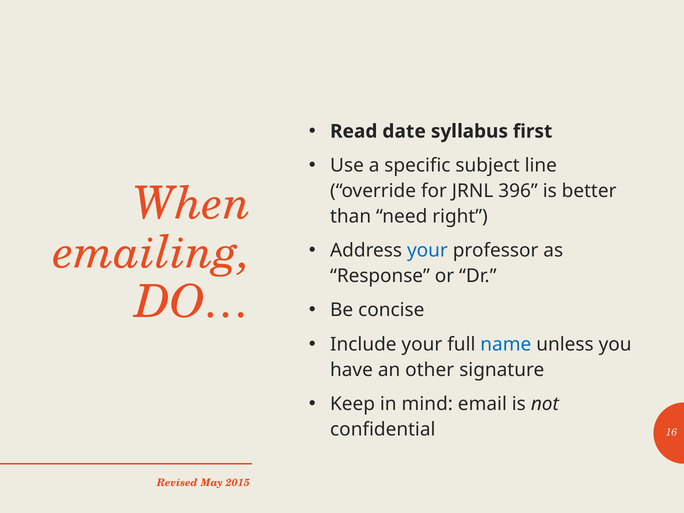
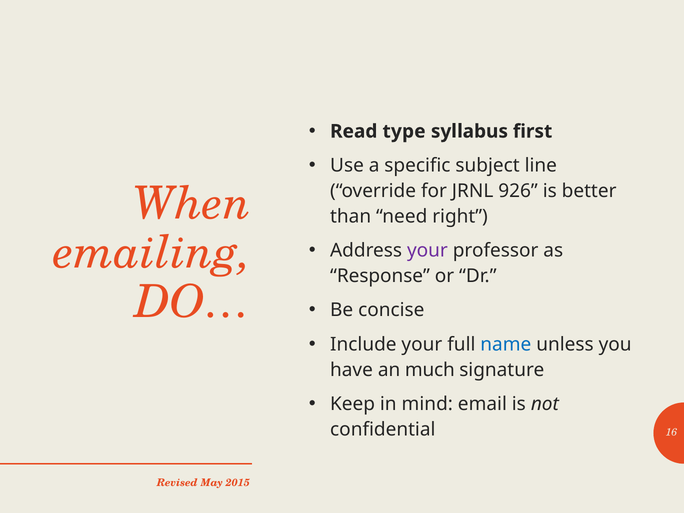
date: date -> type (404, 131)
396: 396 -> 926 (518, 191)
your colour: blue -> purple (427, 251)
other: other -> much (430, 370)
